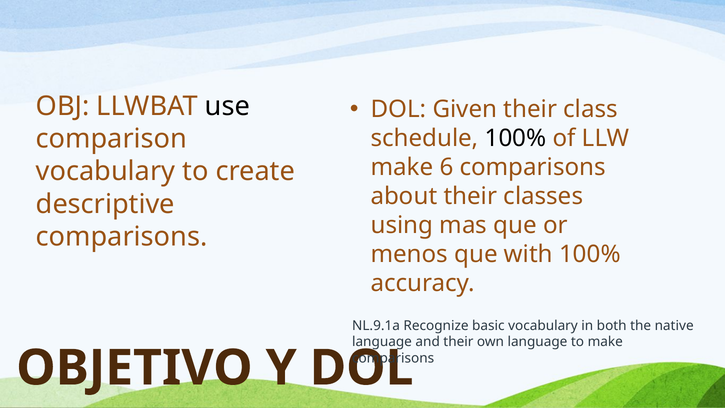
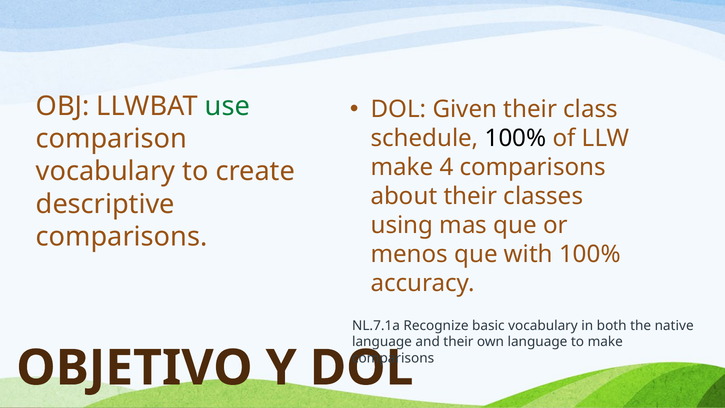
use colour: black -> green (228, 106)
6: 6 -> 4 (446, 167)
NL.9.1a: NL.9.1a -> NL.7.1a (376, 326)
